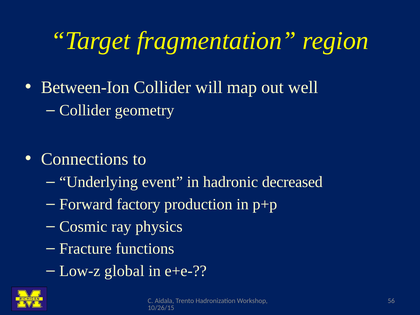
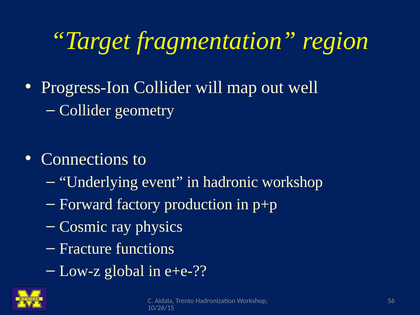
Between-Ion: Between-Ion -> Progress-Ion (85, 87)
hadronic decreased: decreased -> workshop (292, 182)
